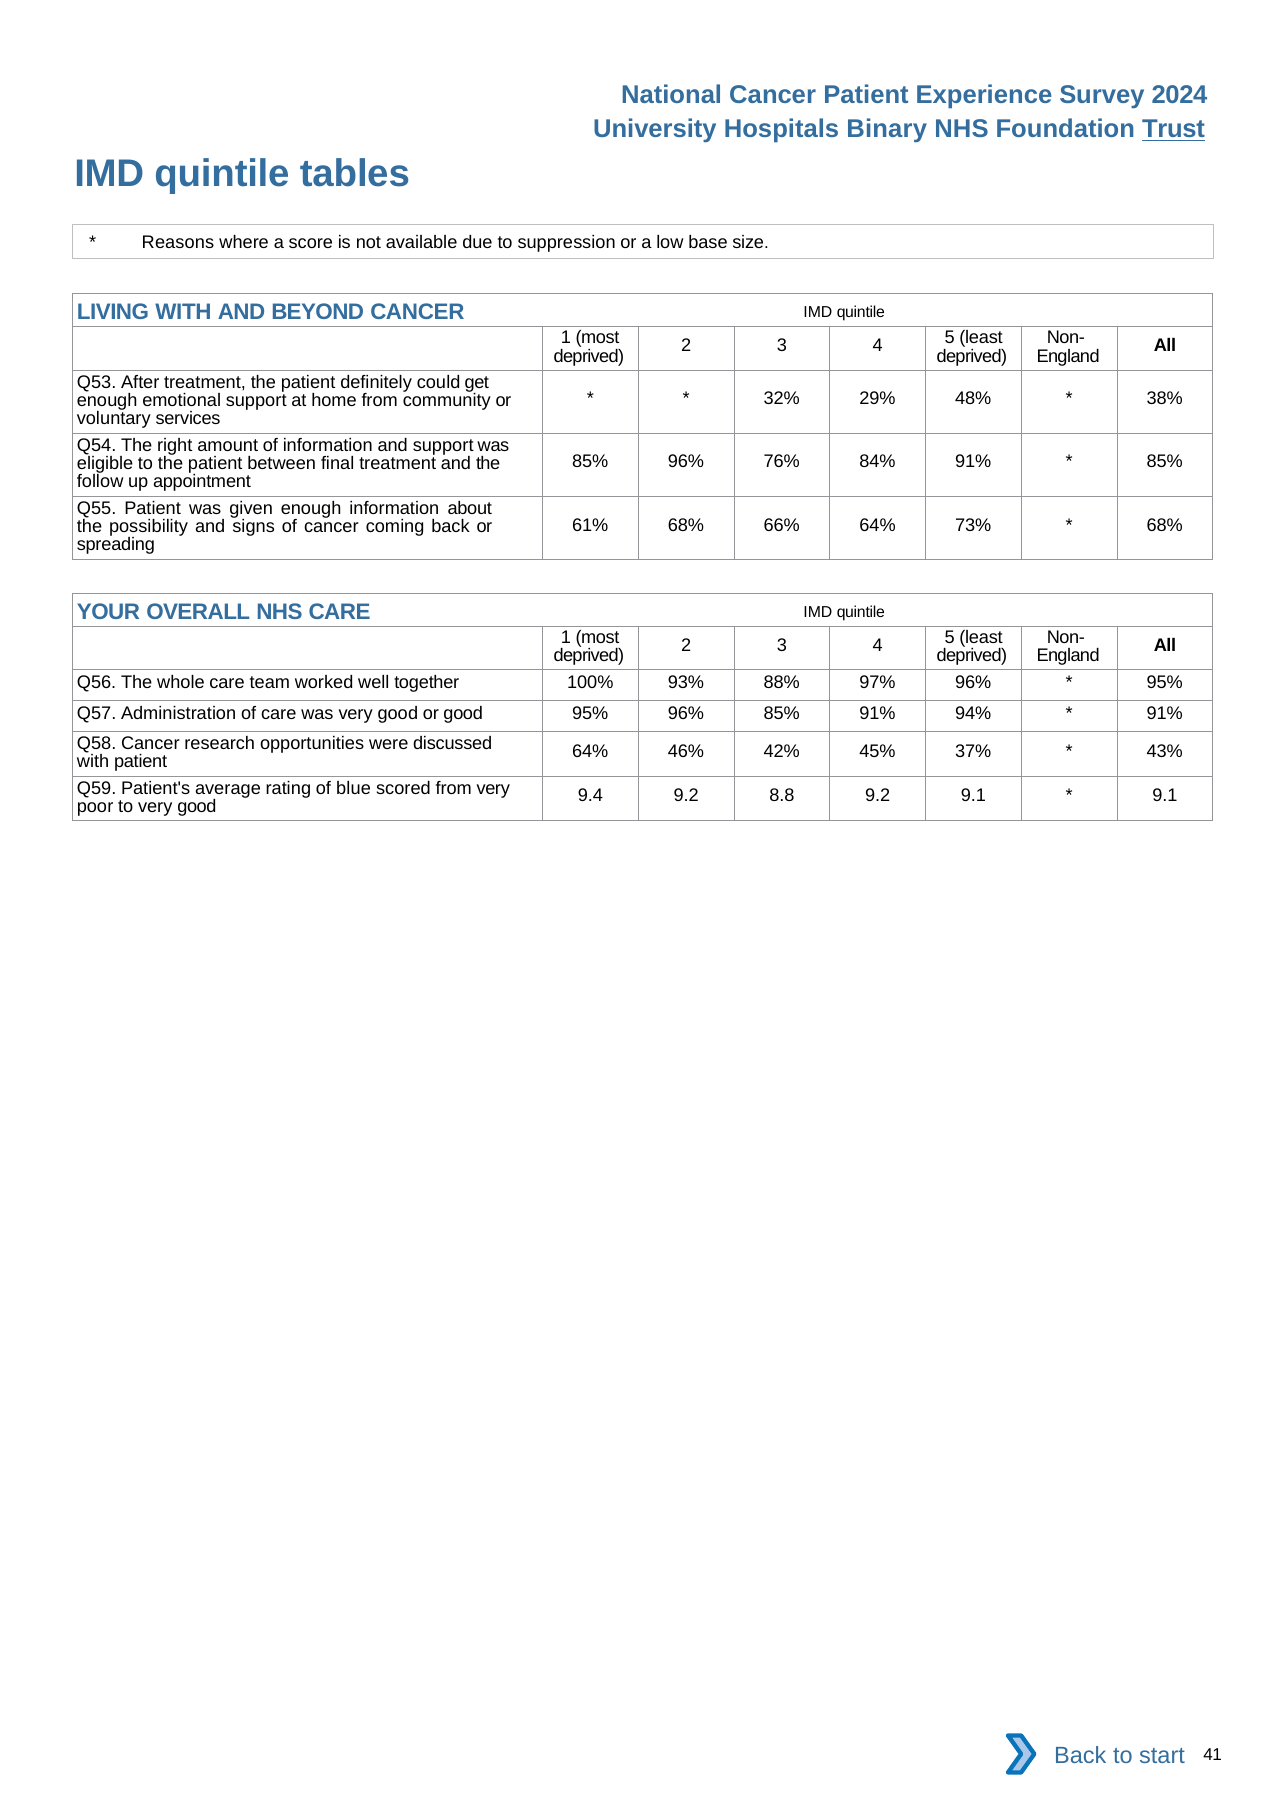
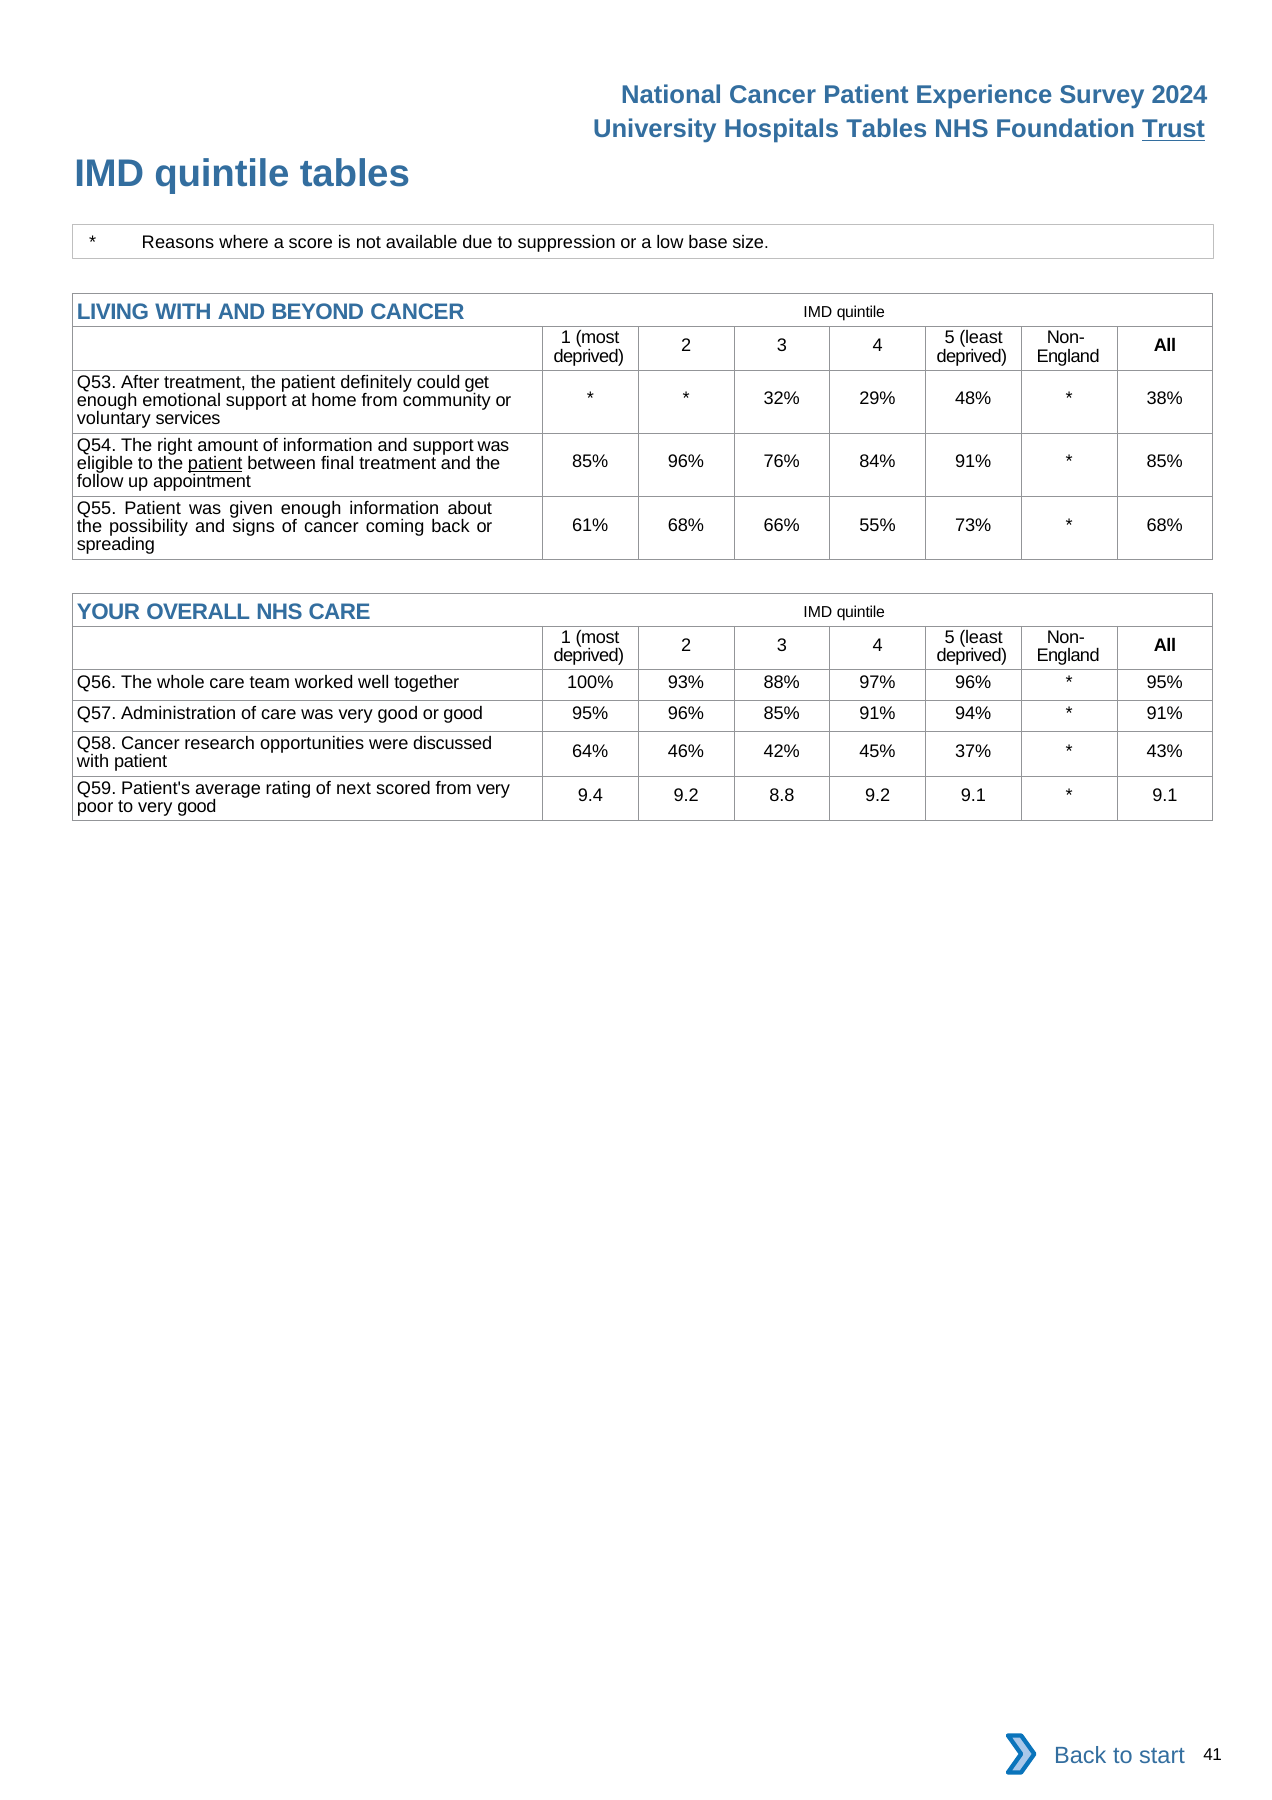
Hospitals Binary: Binary -> Tables (887, 129)
patient underline: none -> present (215, 463)
66% 64%: 64% -> 55% (878, 525)
blue: blue -> next (354, 788)
